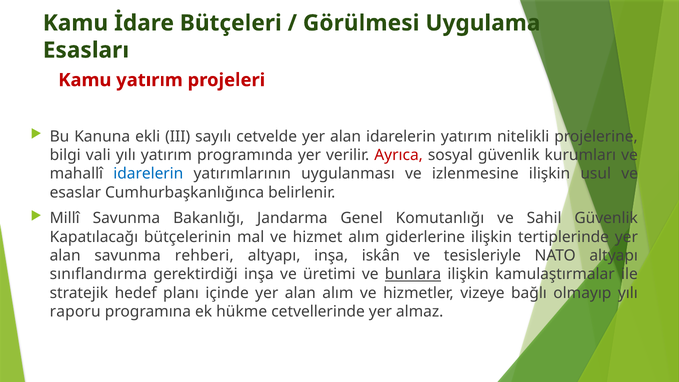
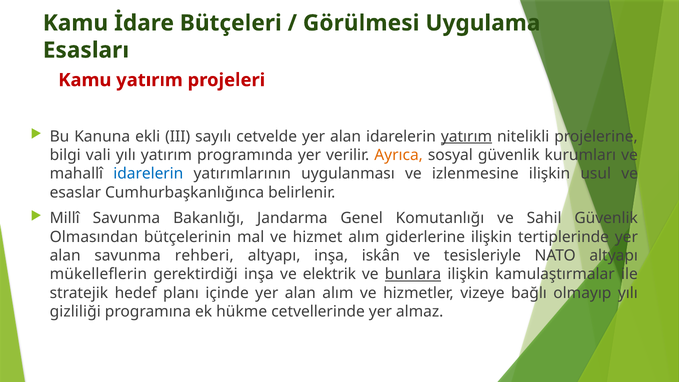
yatırım underline: none -> present (466, 136)
Ayrıca colour: red -> orange (399, 155)
Kapatılacağı: Kapatılacağı -> Olmasından (94, 237)
sınıflandırma: sınıflandırma -> mükelleflerin (98, 274)
üretimi: üretimi -> elektrik (329, 274)
raporu: raporu -> gizliliği (75, 312)
